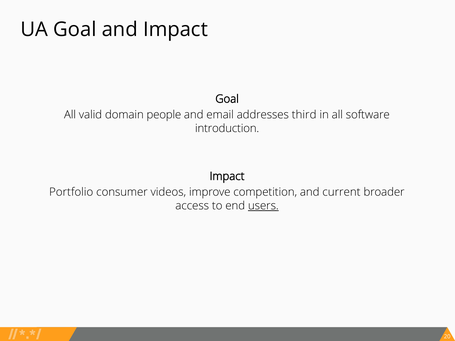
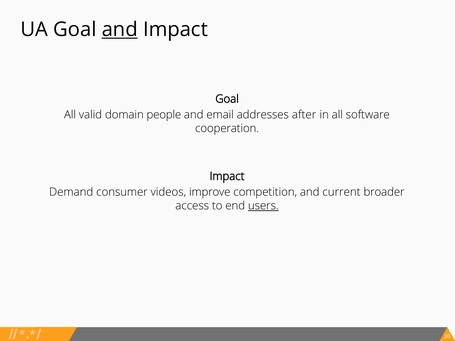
and underline: none -> present (120, 30)
third: third -> after (304, 115)
introduction: introduction -> cooperation (227, 129)
Portfolio: Portfolio -> Demand (71, 192)
